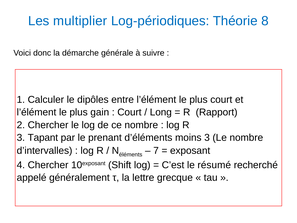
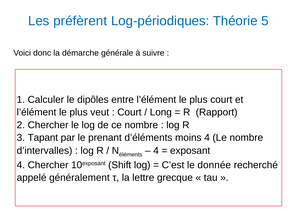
multiplier: multiplier -> préfèrent (80, 21)
8: 8 -> 5 (265, 21)
gain: gain -> veut (100, 112)
moins 3: 3 -> 4 (207, 138)
7: 7 -> 4 (156, 151)
résumé: résumé -> donnée (214, 165)
